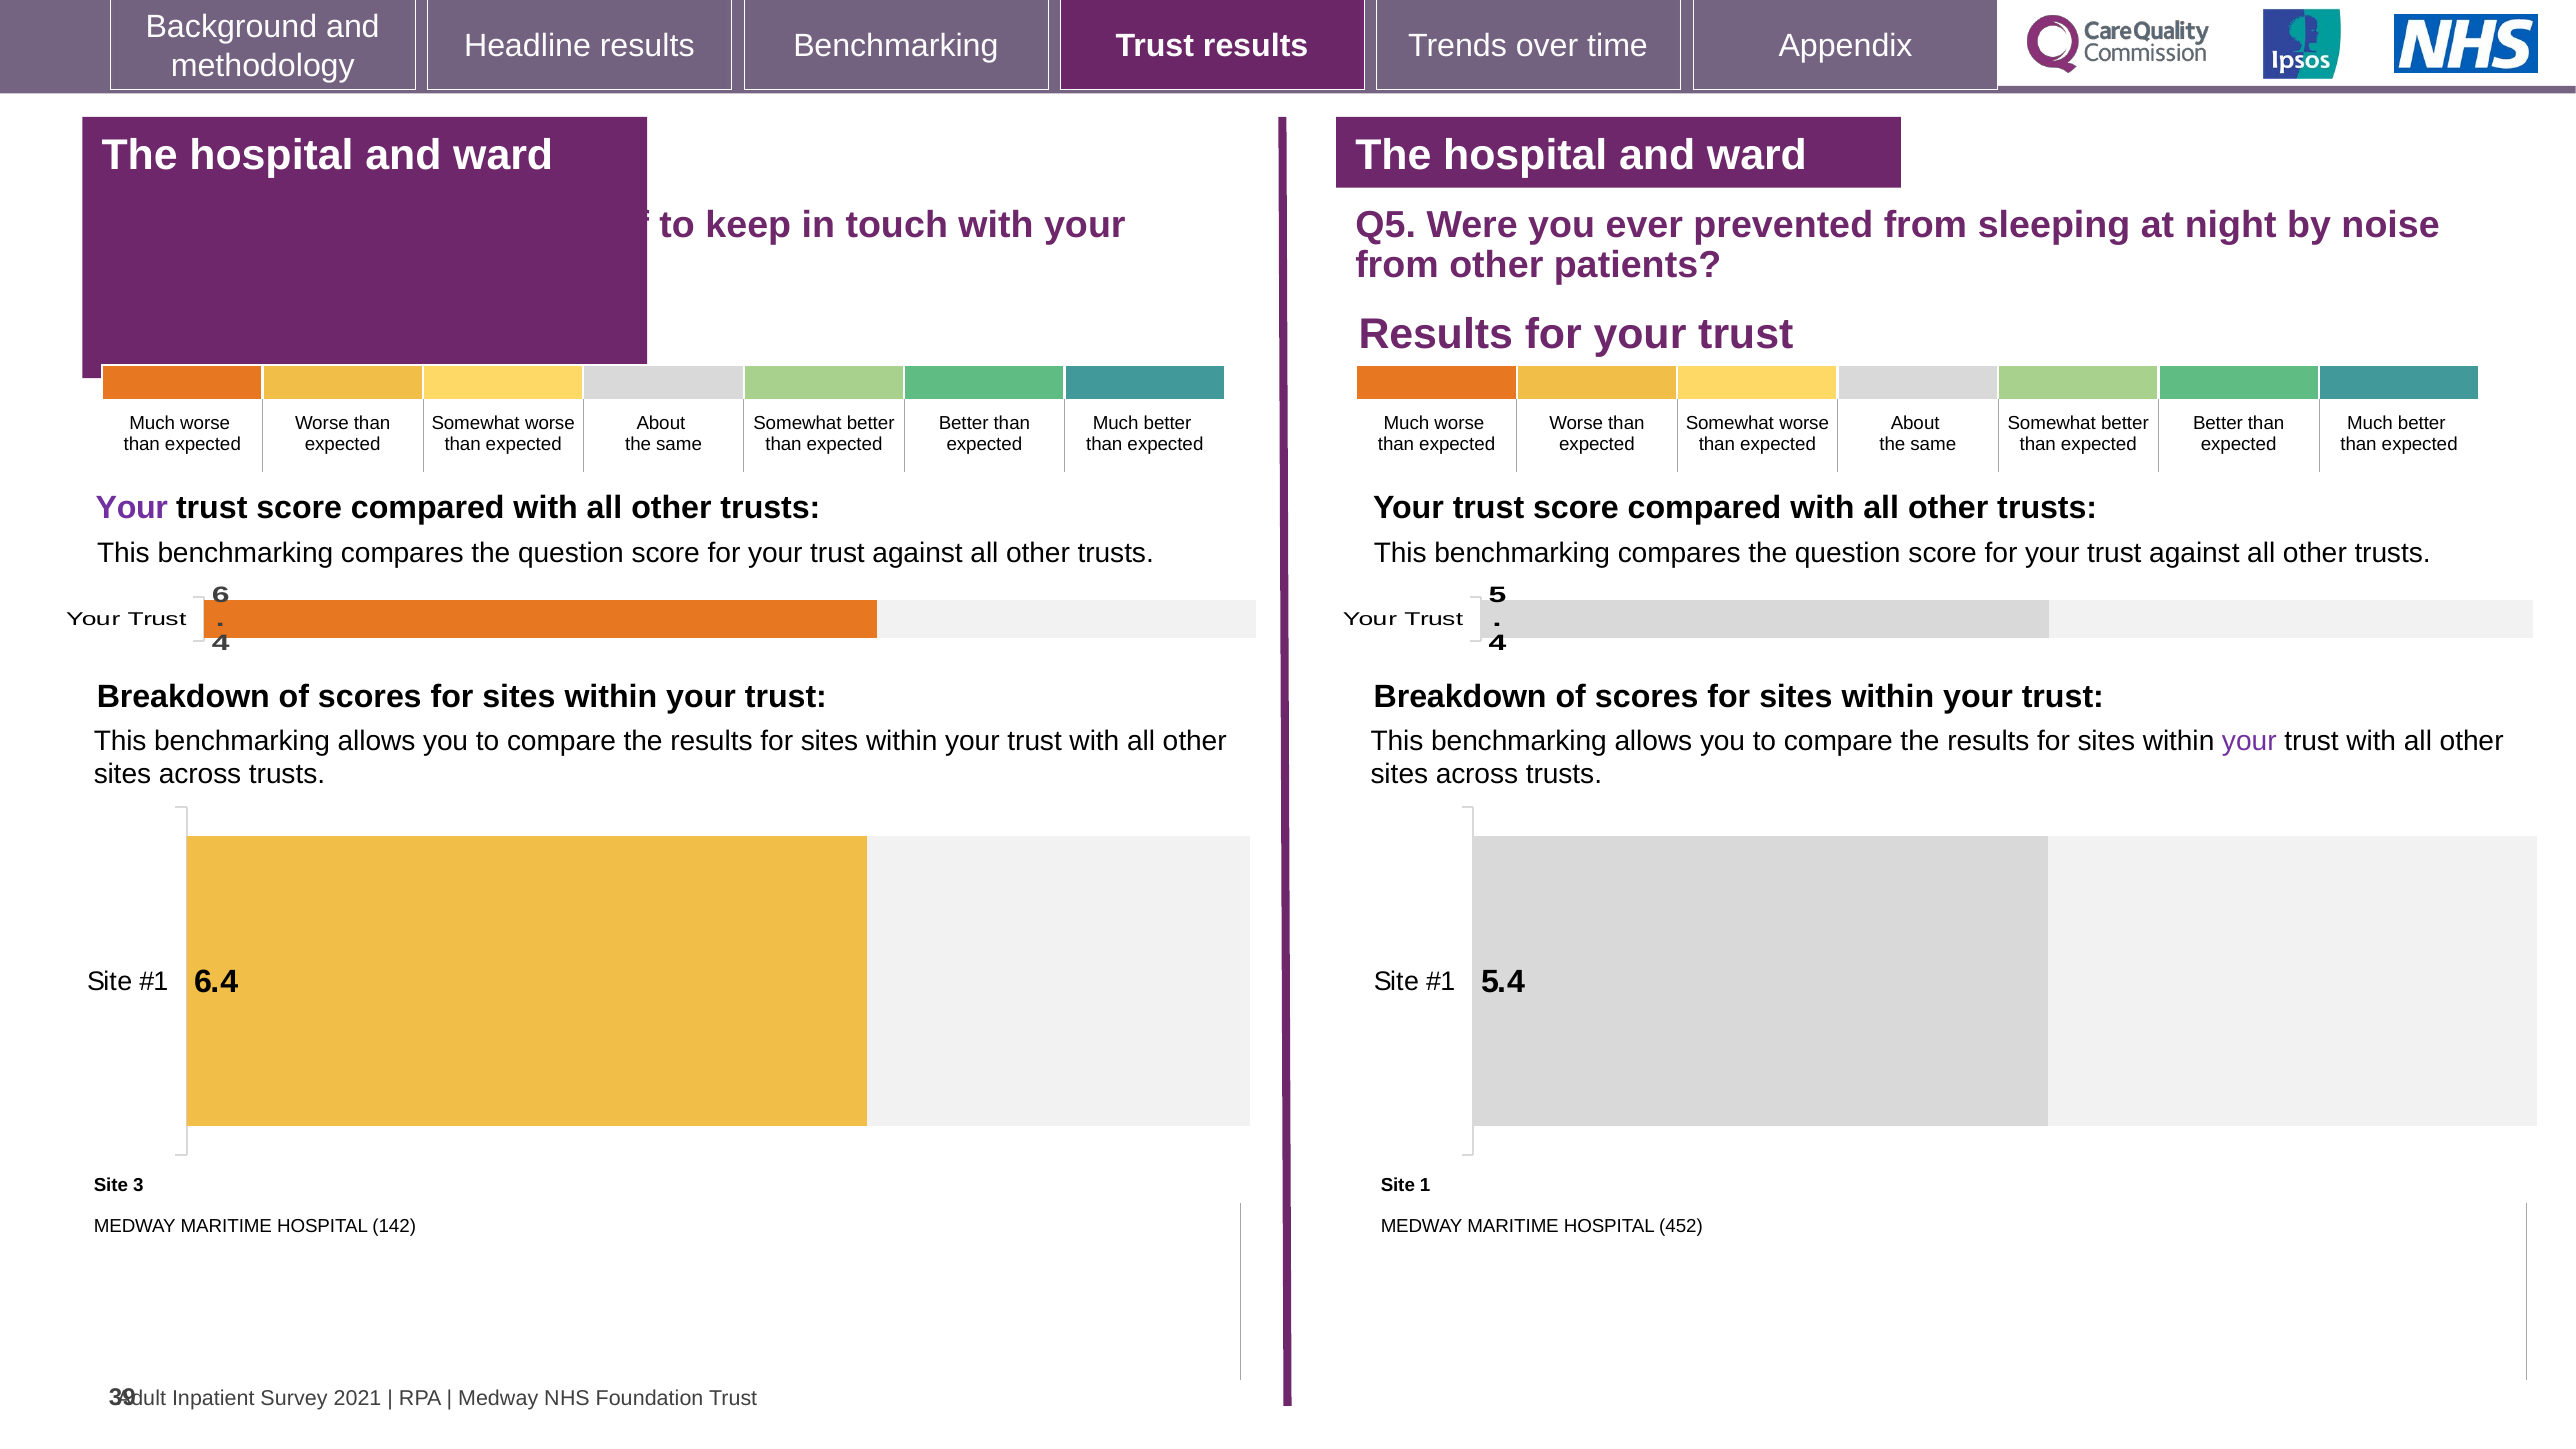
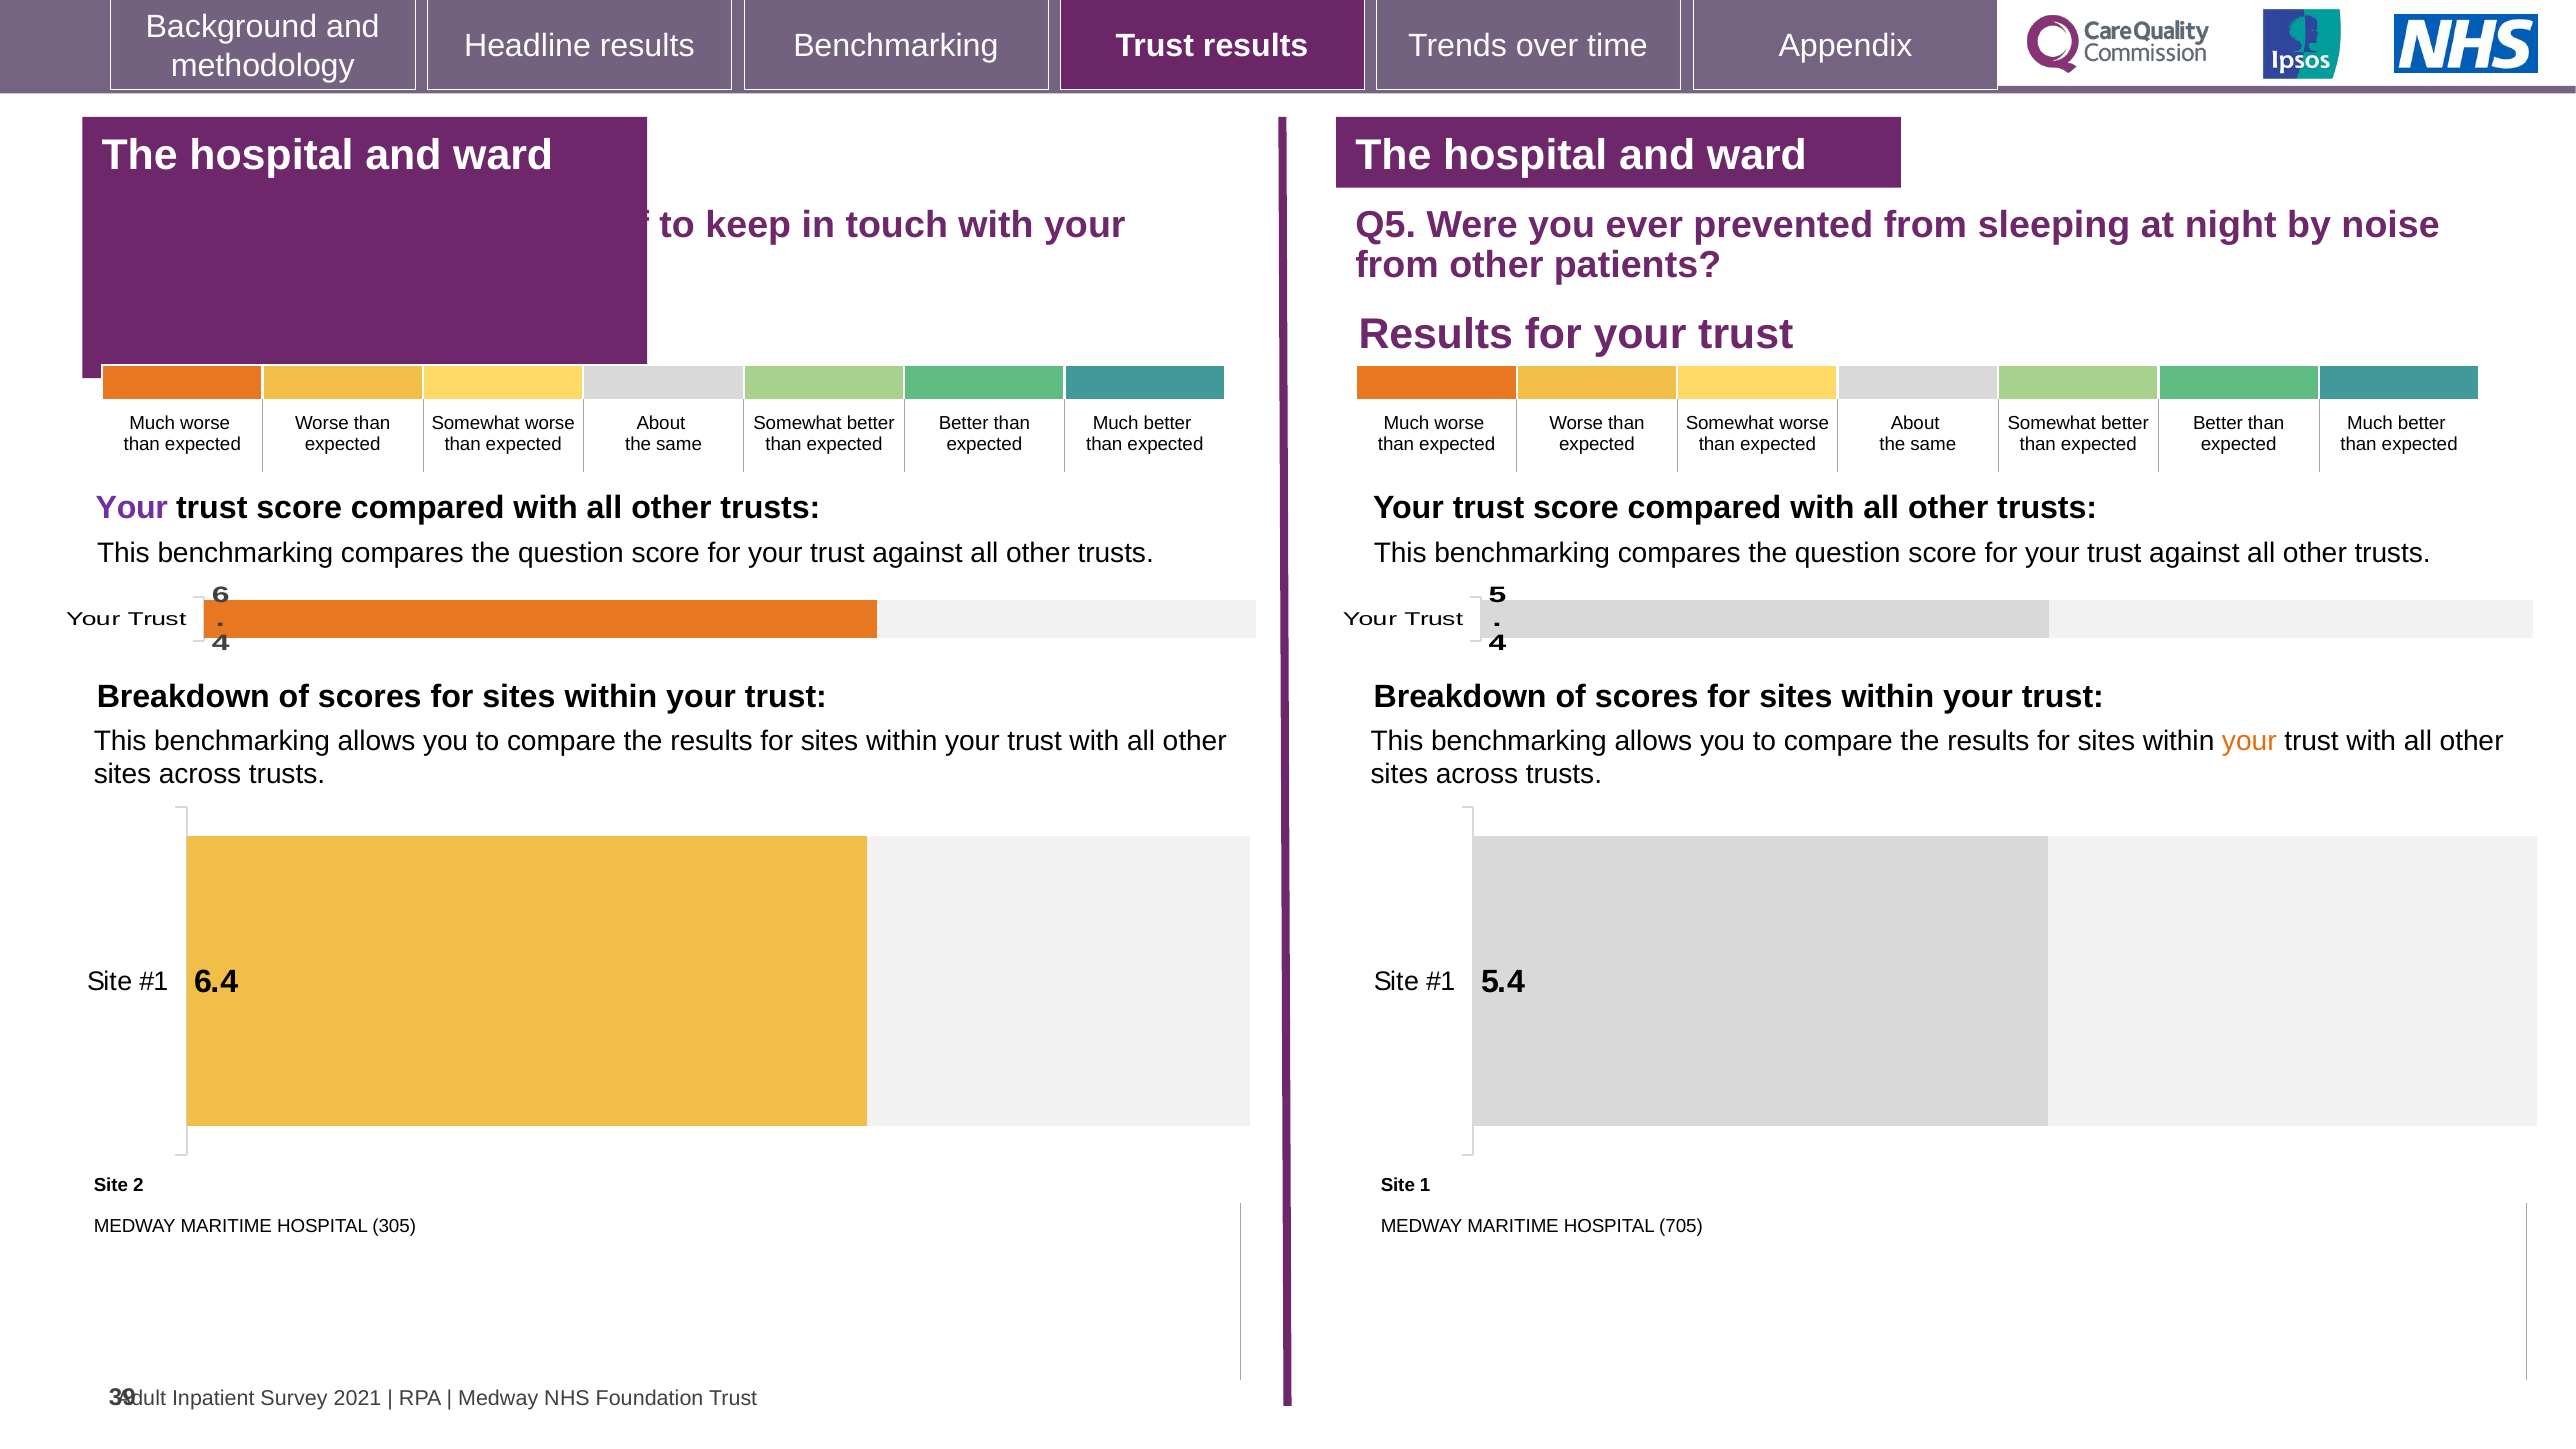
your colour: purple -> orange (2249, 741)
3: 3 -> 2 (138, 1185)
142: 142 -> 305 (394, 1227)
452: 452 -> 705 (1681, 1227)
